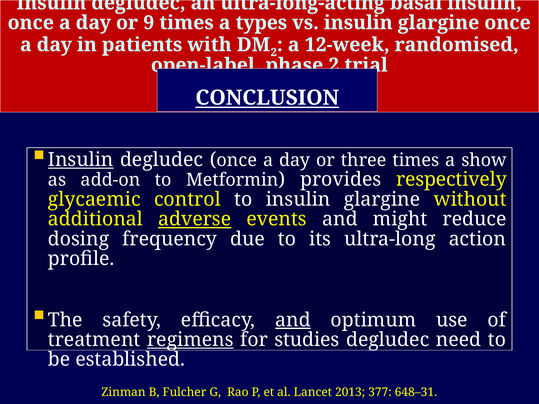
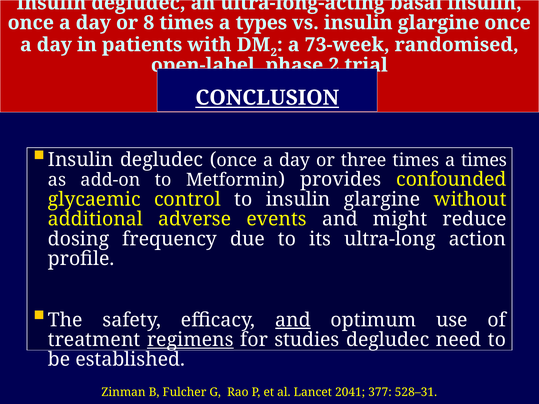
9: 9 -> 8 (149, 23)
12-week: 12-week -> 73-week (347, 45)
Insulin underline: present -> none (81, 160)
a show: show -> times (484, 160)
respectively: respectively -> confounded (451, 180)
adverse underline: present -> none (195, 219)
2013: 2013 -> 2041 (350, 392)
648–31: 648–31 -> 528–31 (416, 392)
